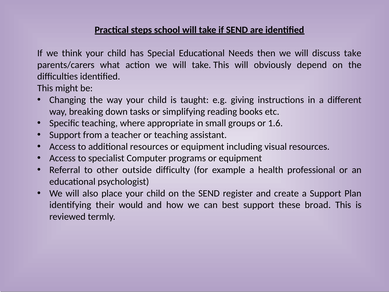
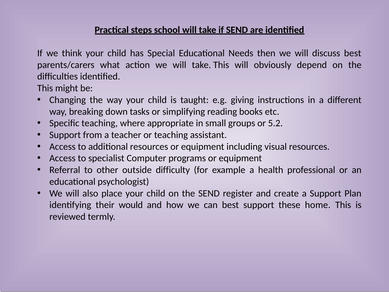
discuss take: take -> best (353, 53)
1.6: 1.6 -> 5.2 (275, 123)
broad: broad -> home (318, 205)
